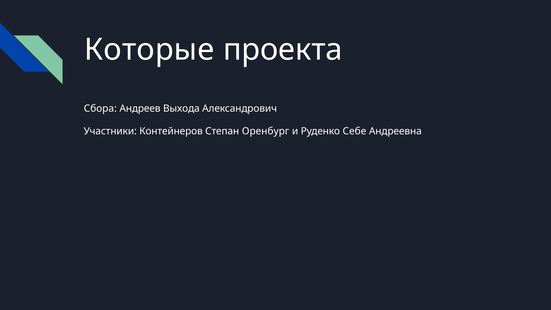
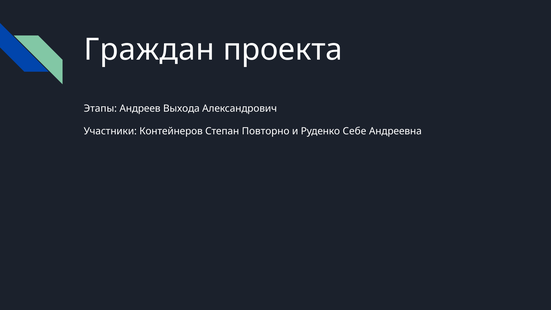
Которые: Которые -> Граждан (149, 50)
Сбора: Сбора -> Этапы (100, 108)
Оренбург: Оренбург -> Повторно (266, 131)
